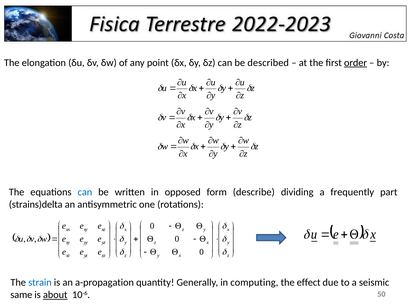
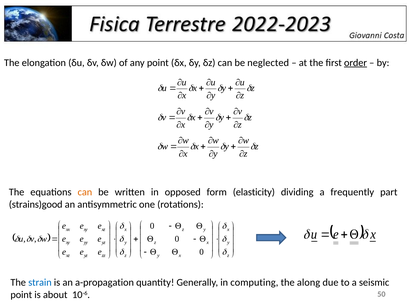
described: described -> neglected (268, 63)
can colour: blue -> orange (85, 192)
describe: describe -> elasticity (254, 192)
strains)delta: strains)delta -> strains)good (36, 204)
effect: effect -> along (309, 282)
same: same -> point (21, 294)
about underline: present -> none (55, 294)
